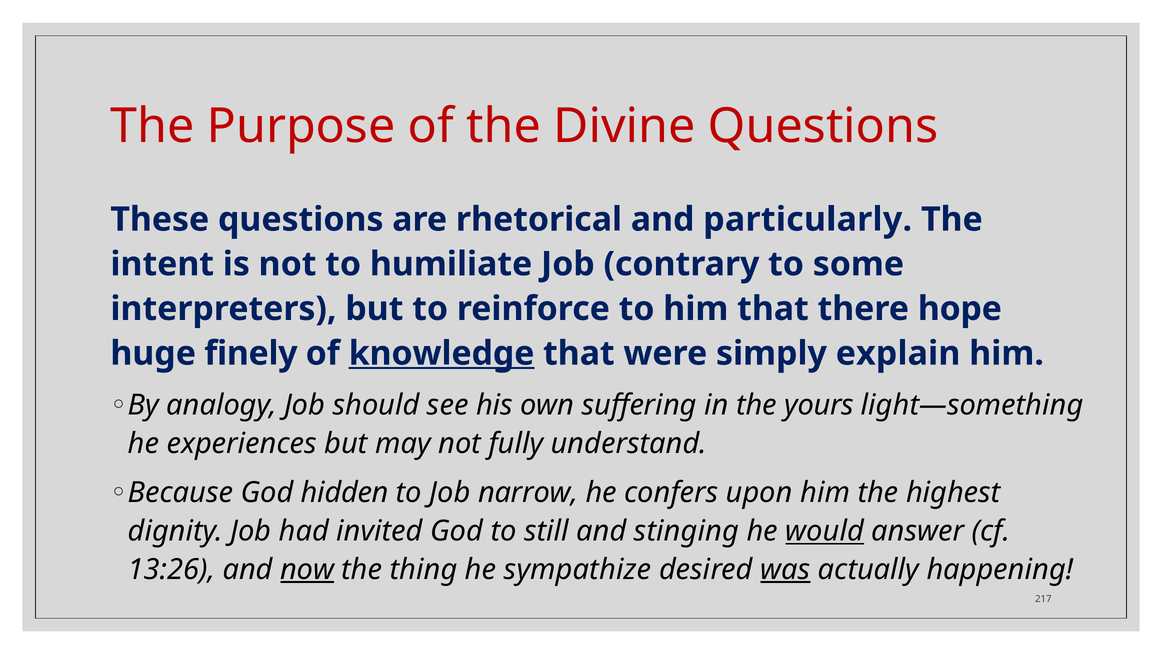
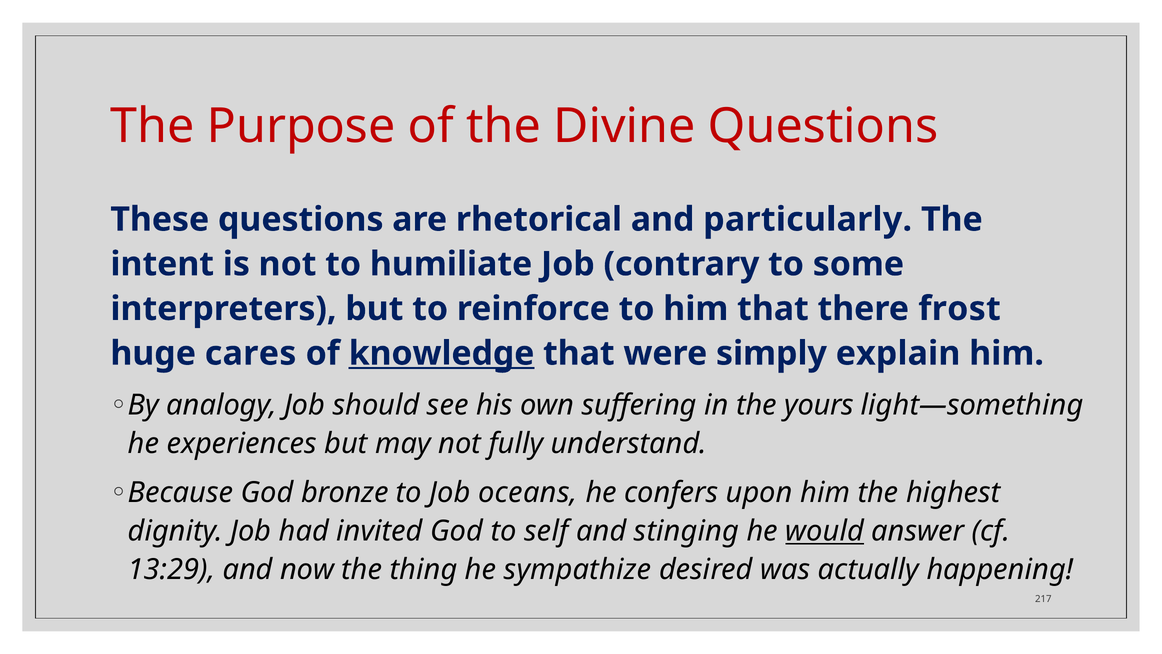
hope: hope -> frost (960, 309)
finely: finely -> cares (251, 353)
hidden: hidden -> bronze (345, 493)
narrow: narrow -> oceans (528, 493)
still: still -> self (546, 531)
13:26: 13:26 -> 13:29 (171, 569)
now underline: present -> none (307, 569)
was underline: present -> none (785, 569)
